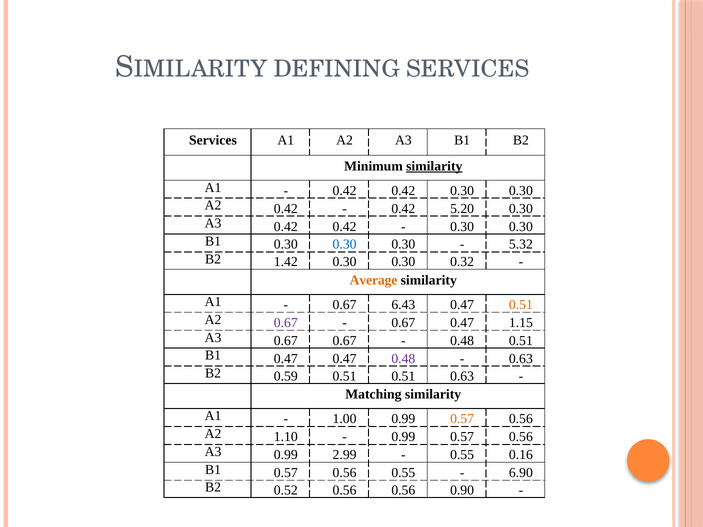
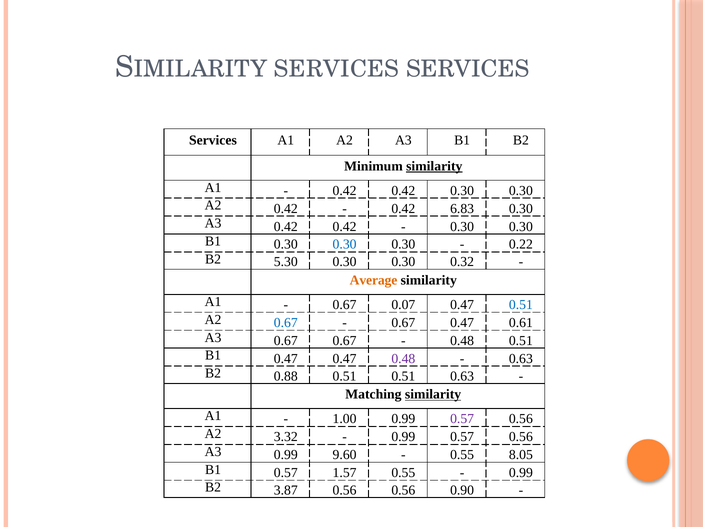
DEFINING: DEFINING -> SERVICES (337, 69)
5.20: 5.20 -> 6.83 (462, 209)
5.32: 5.32 -> 0.22 (521, 245)
1.42: 1.42 -> 5.30 (286, 262)
6.43: 6.43 -> 0.07 (403, 305)
0.51 colour: orange -> blue (521, 305)
0.67 colour: purple -> blue (286, 323)
1.15: 1.15 -> 0.61 (521, 323)
0.59: 0.59 -> 0.88 (286, 376)
similarity underline: none -> present (433, 395)
0.57 colour: orange -> purple (462, 419)
1.10: 1.10 -> 3.32 (286, 437)
2.99: 2.99 -> 9.60 (345, 455)
0.16: 0.16 -> 8.05 (521, 455)
B1 0.57 0.56: 0.56 -> 1.57 (345, 473)
6.90: 6.90 -> 0.99 (521, 473)
0.52: 0.52 -> 3.87 (286, 490)
